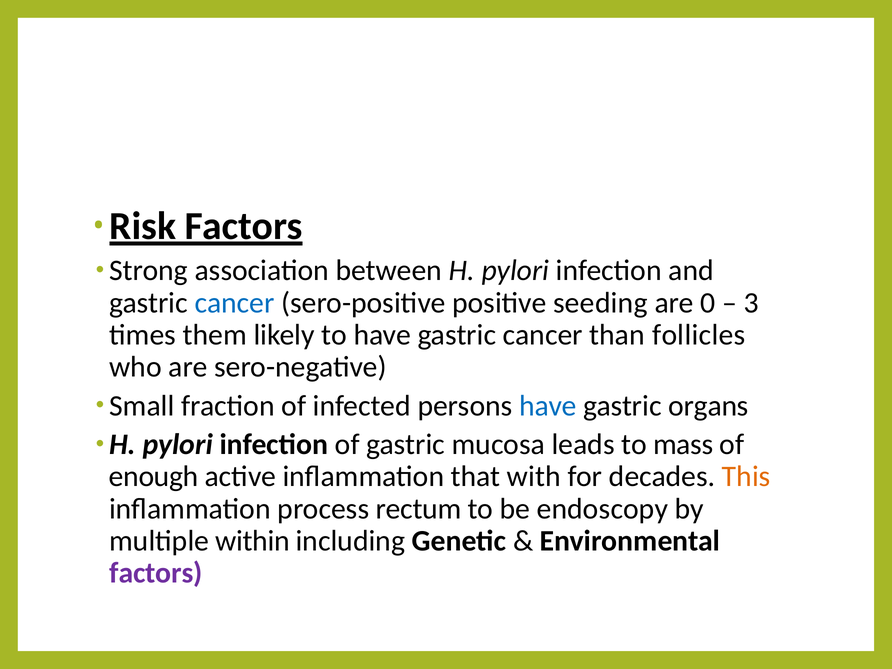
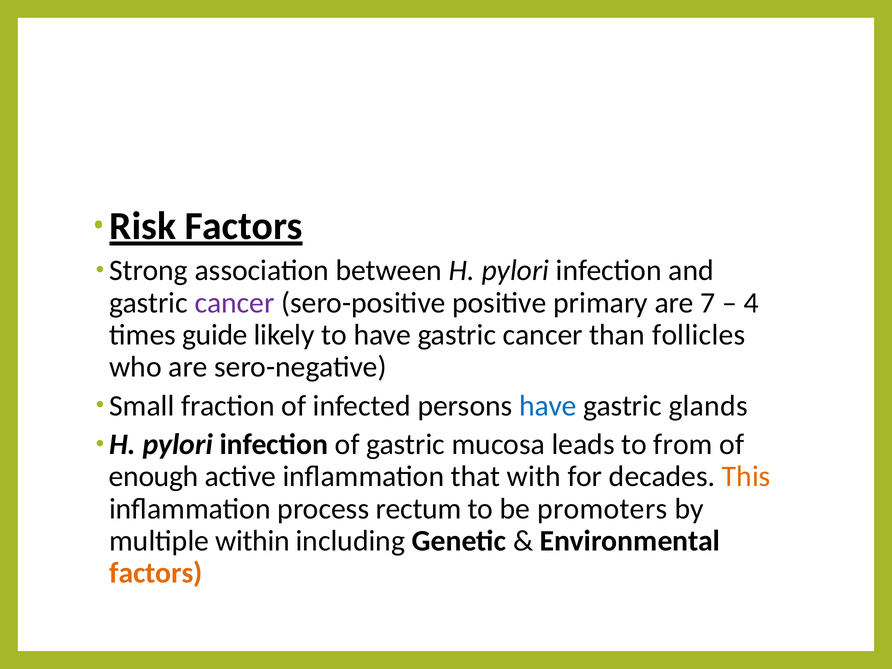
cancer colour: blue -> purple (234, 303)
seeding: seeding -> primary (601, 303)
0: 0 -> 7 (708, 303)
3: 3 -> 4 (751, 303)
them: them -> guide (215, 335)
organs: organs -> glands (708, 406)
mass: mass -> from (683, 445)
endoscopy: endoscopy -> promoters (602, 509)
factors colour: purple -> orange (156, 573)
